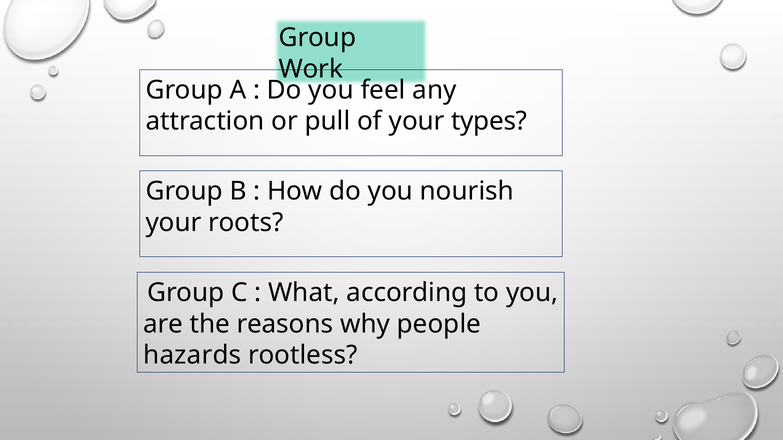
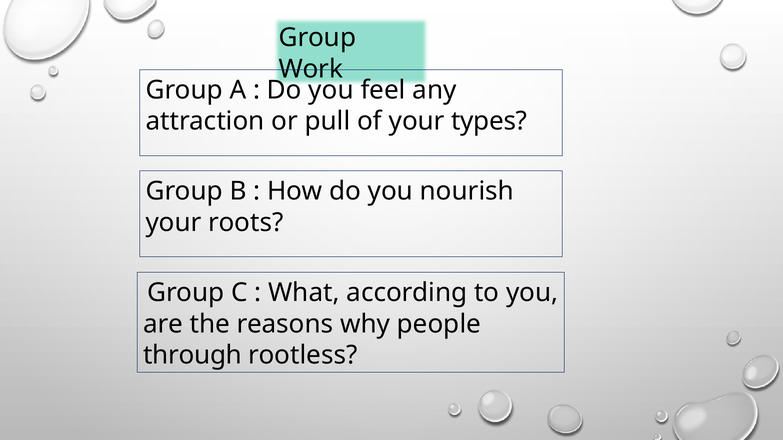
hazards: hazards -> through (193, 356)
